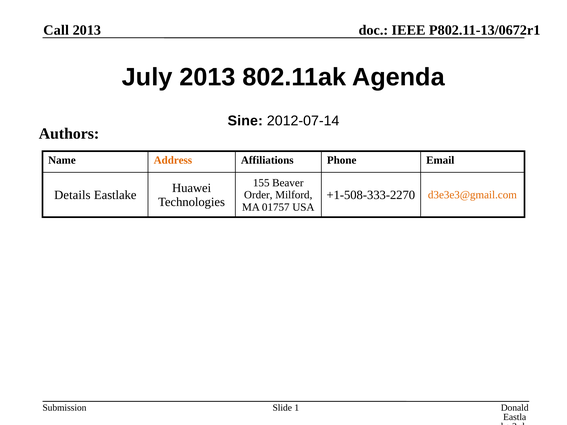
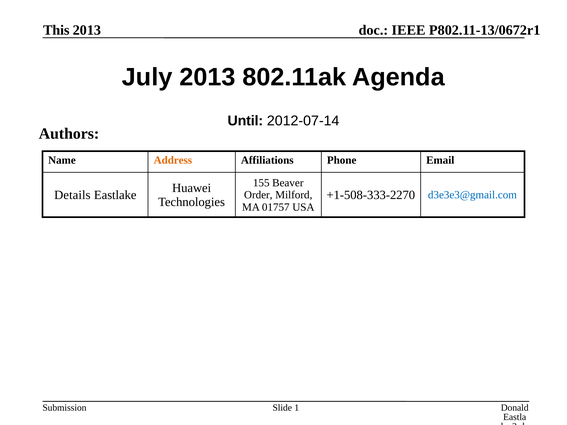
Call: Call -> This (56, 30)
Sine: Sine -> Until (245, 121)
d3e3e3@gmail.com colour: orange -> blue (472, 195)
